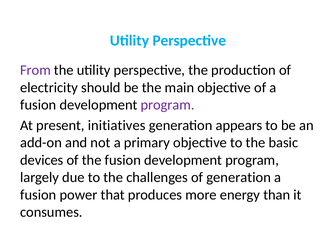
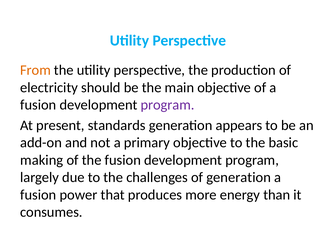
From colour: purple -> orange (35, 70)
initiatives: initiatives -> standards (117, 125)
devices: devices -> making (42, 160)
